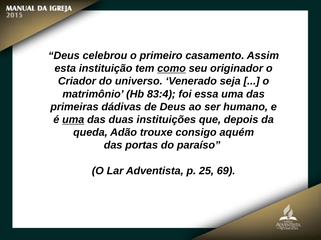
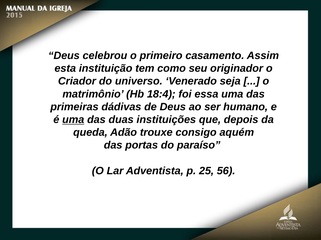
como underline: present -> none (172, 69)
83:4: 83:4 -> 18:4 (161, 94)
69: 69 -> 56 (226, 171)
